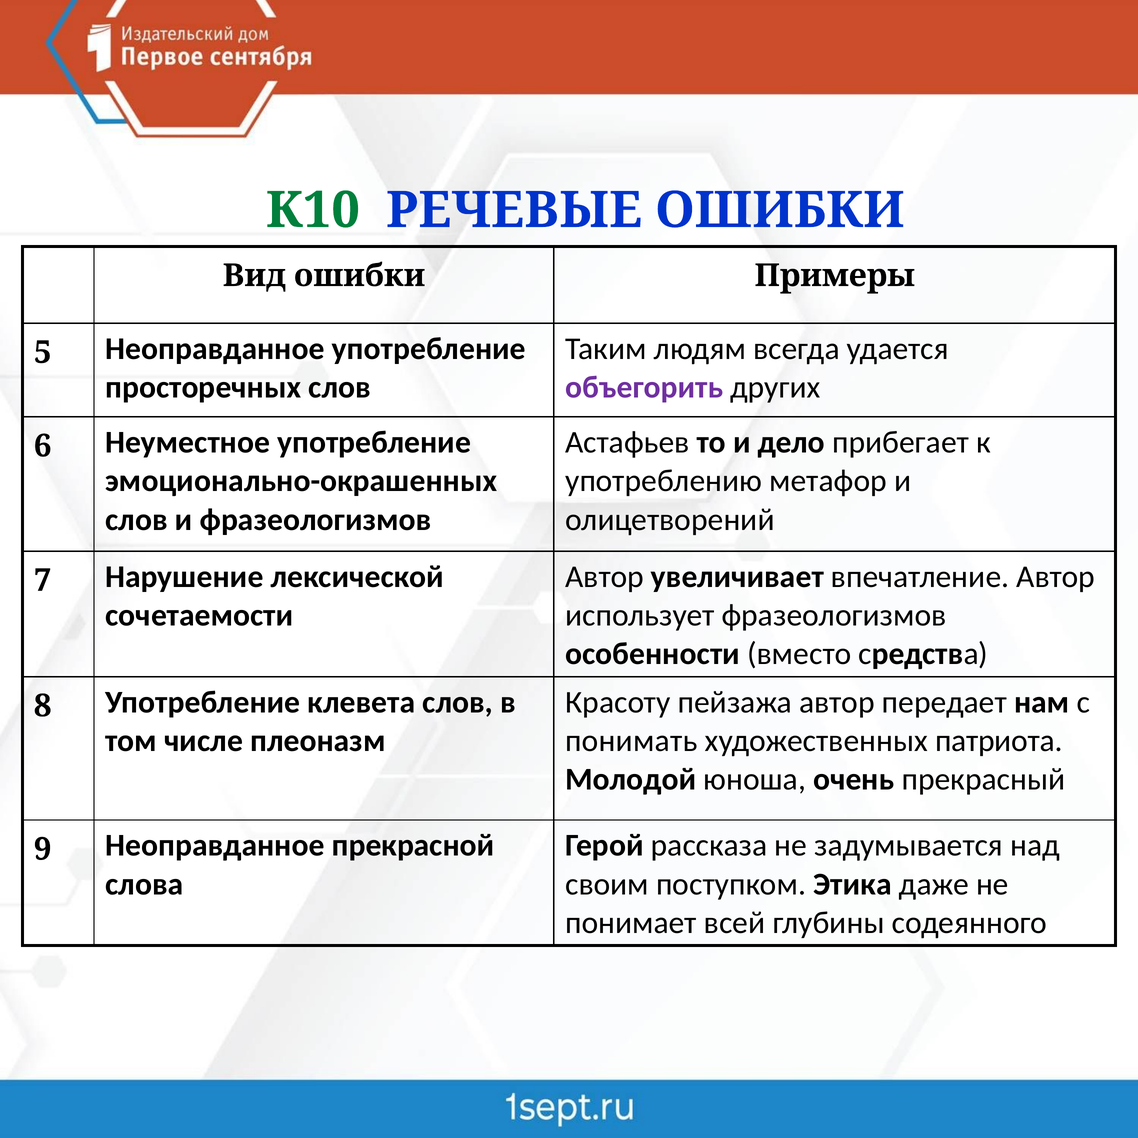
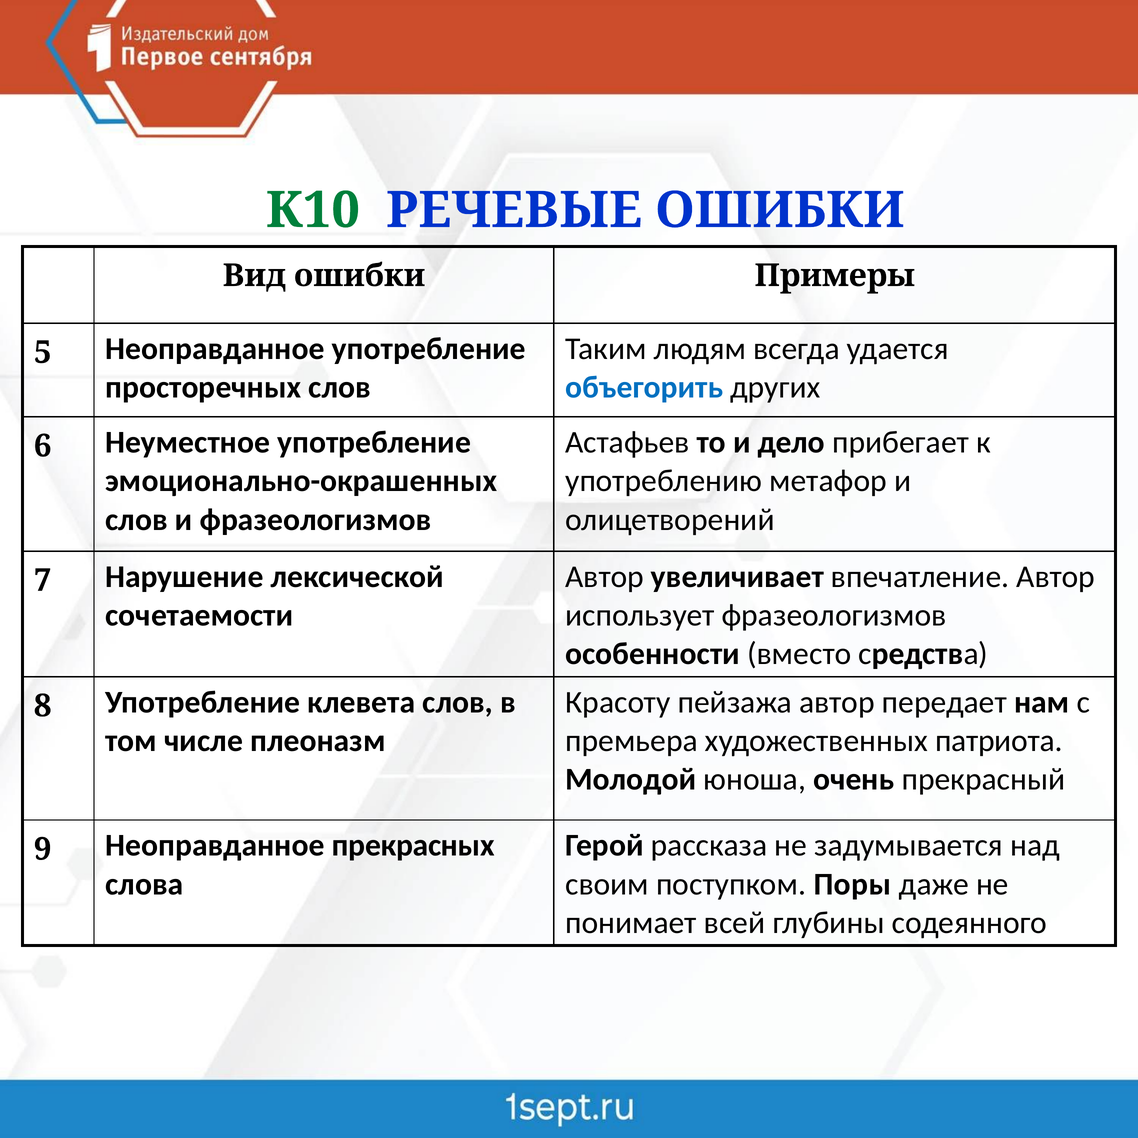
объегорить colour: purple -> blue (644, 387)
понимать: понимать -> премьера (632, 741)
прекрасной: прекрасной -> прекрасных (413, 845)
Этика: Этика -> Поры (852, 884)
